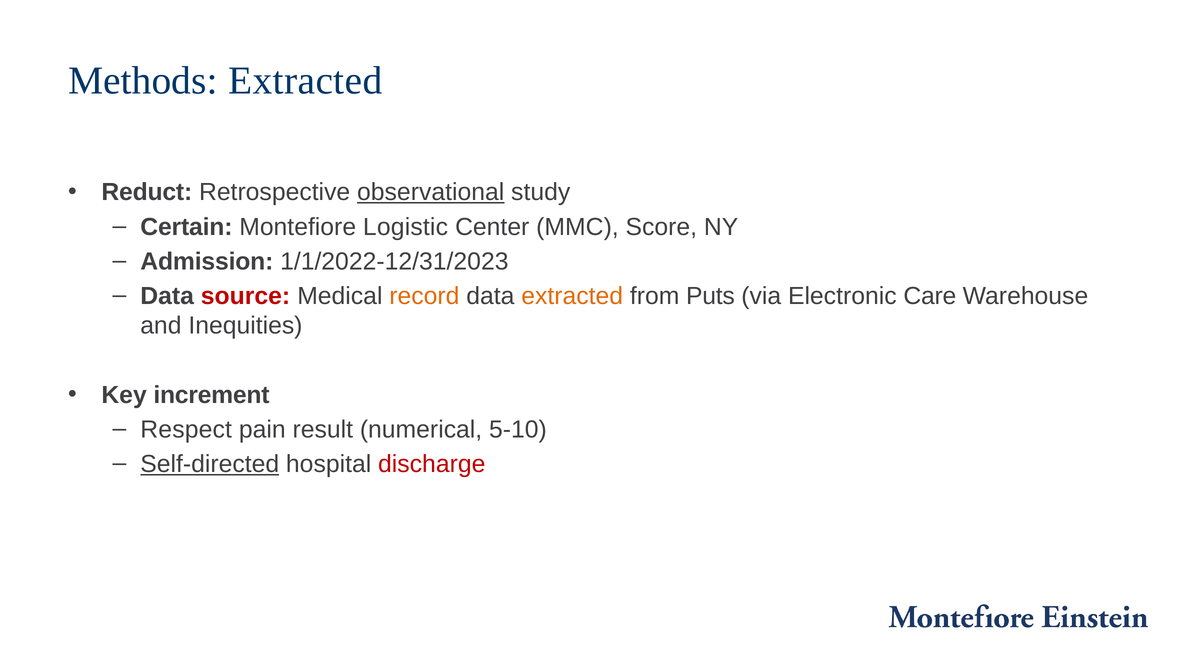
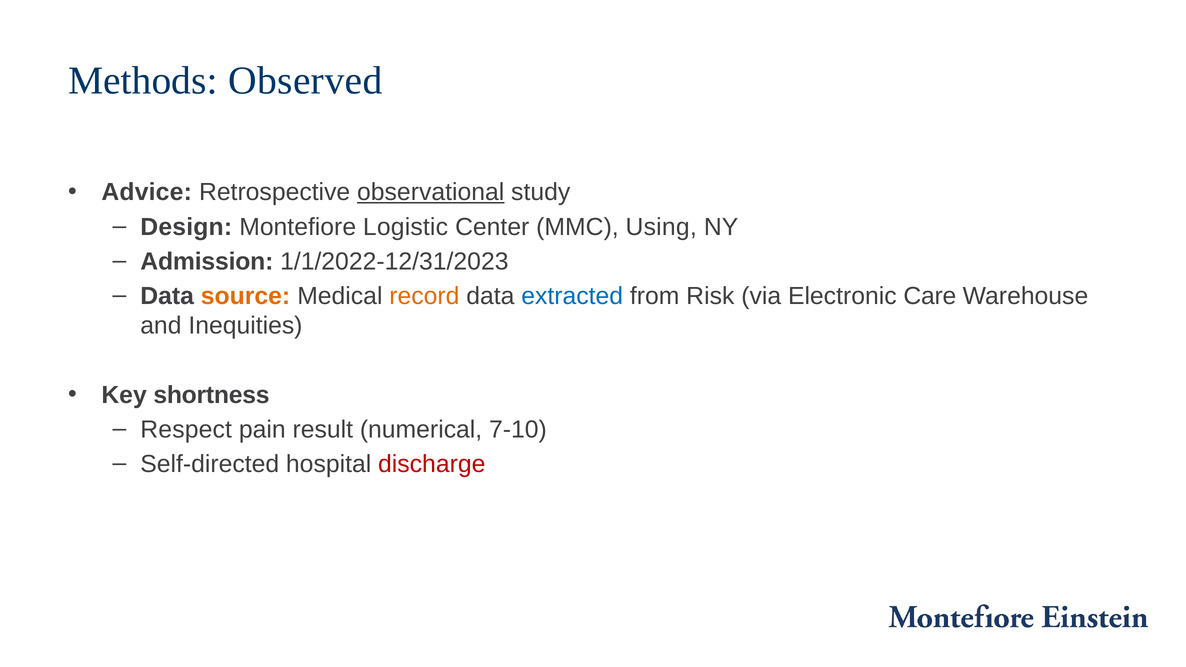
Methods Extracted: Extracted -> Observed (305, 81)
Reduct: Reduct -> Advice (147, 192)
Certain: Certain -> Design (186, 227)
Score: Score -> Using (661, 227)
source colour: red -> orange (245, 296)
extracted colour: orange -> blue (572, 296)
Puts: Puts -> Risk (710, 296)
increment: increment -> shortness (211, 395)
5-10: 5-10 -> 7-10 (518, 430)
Self-directed underline: present -> none (210, 464)
